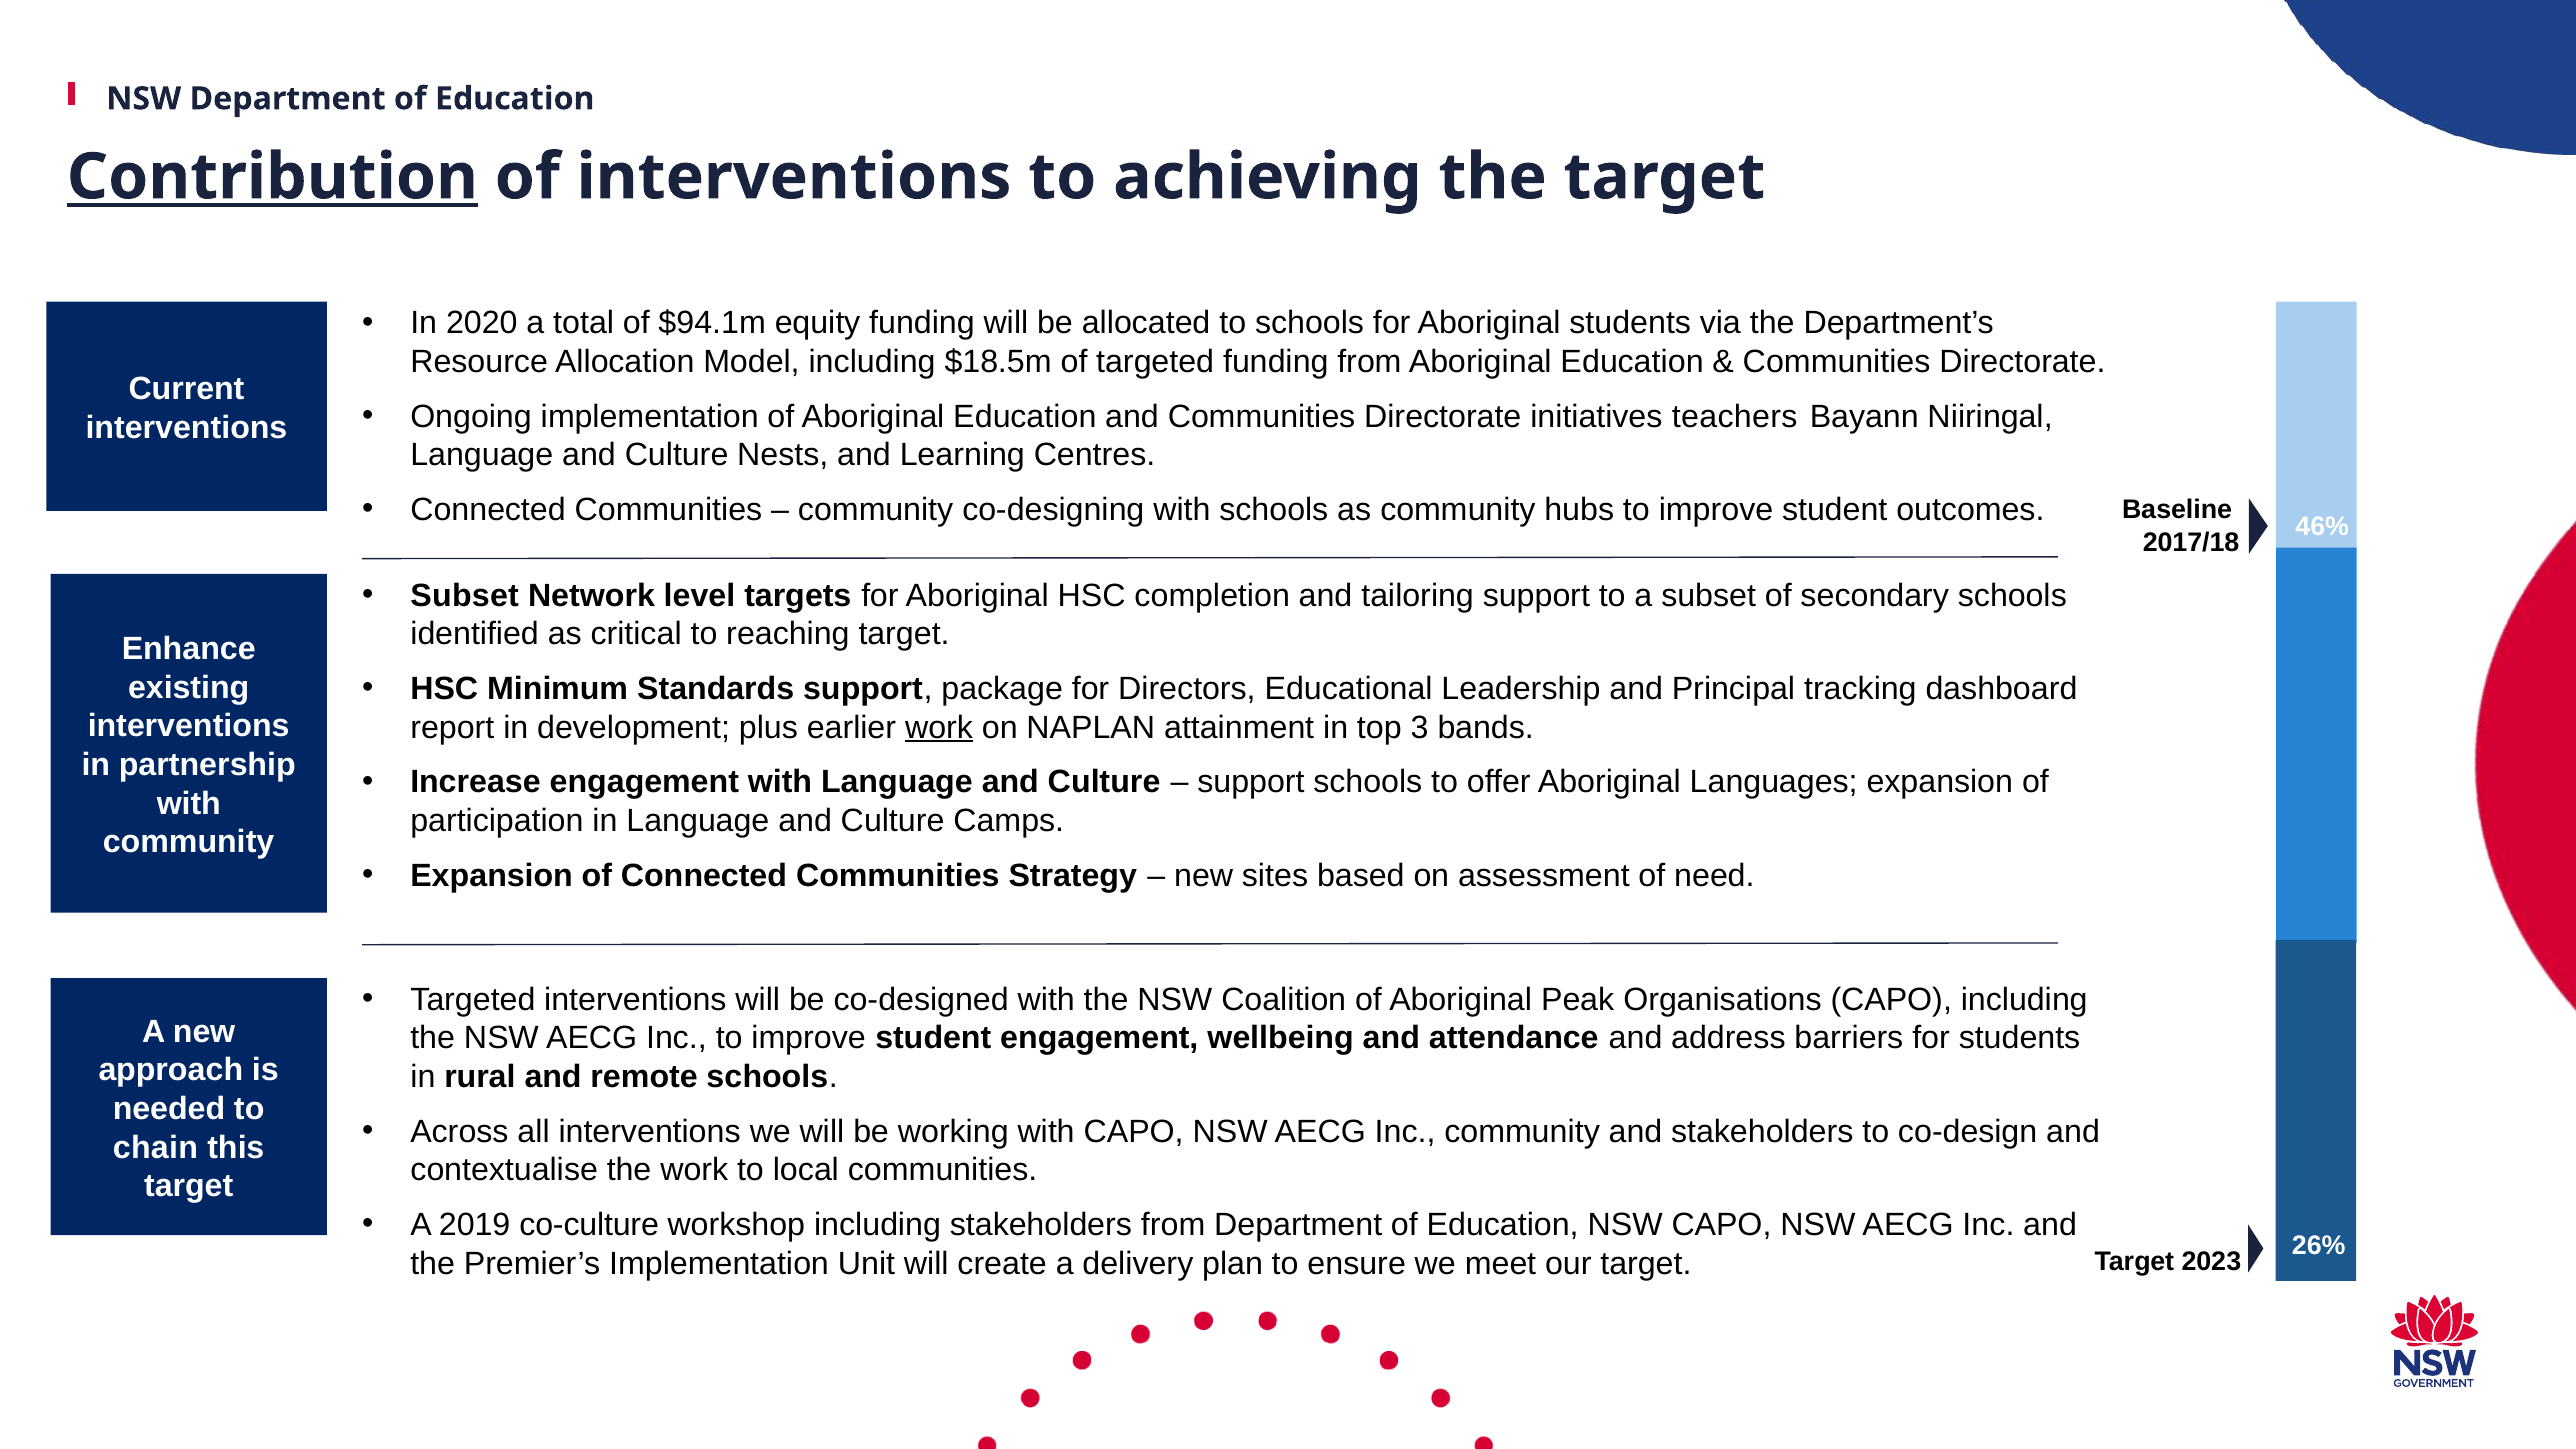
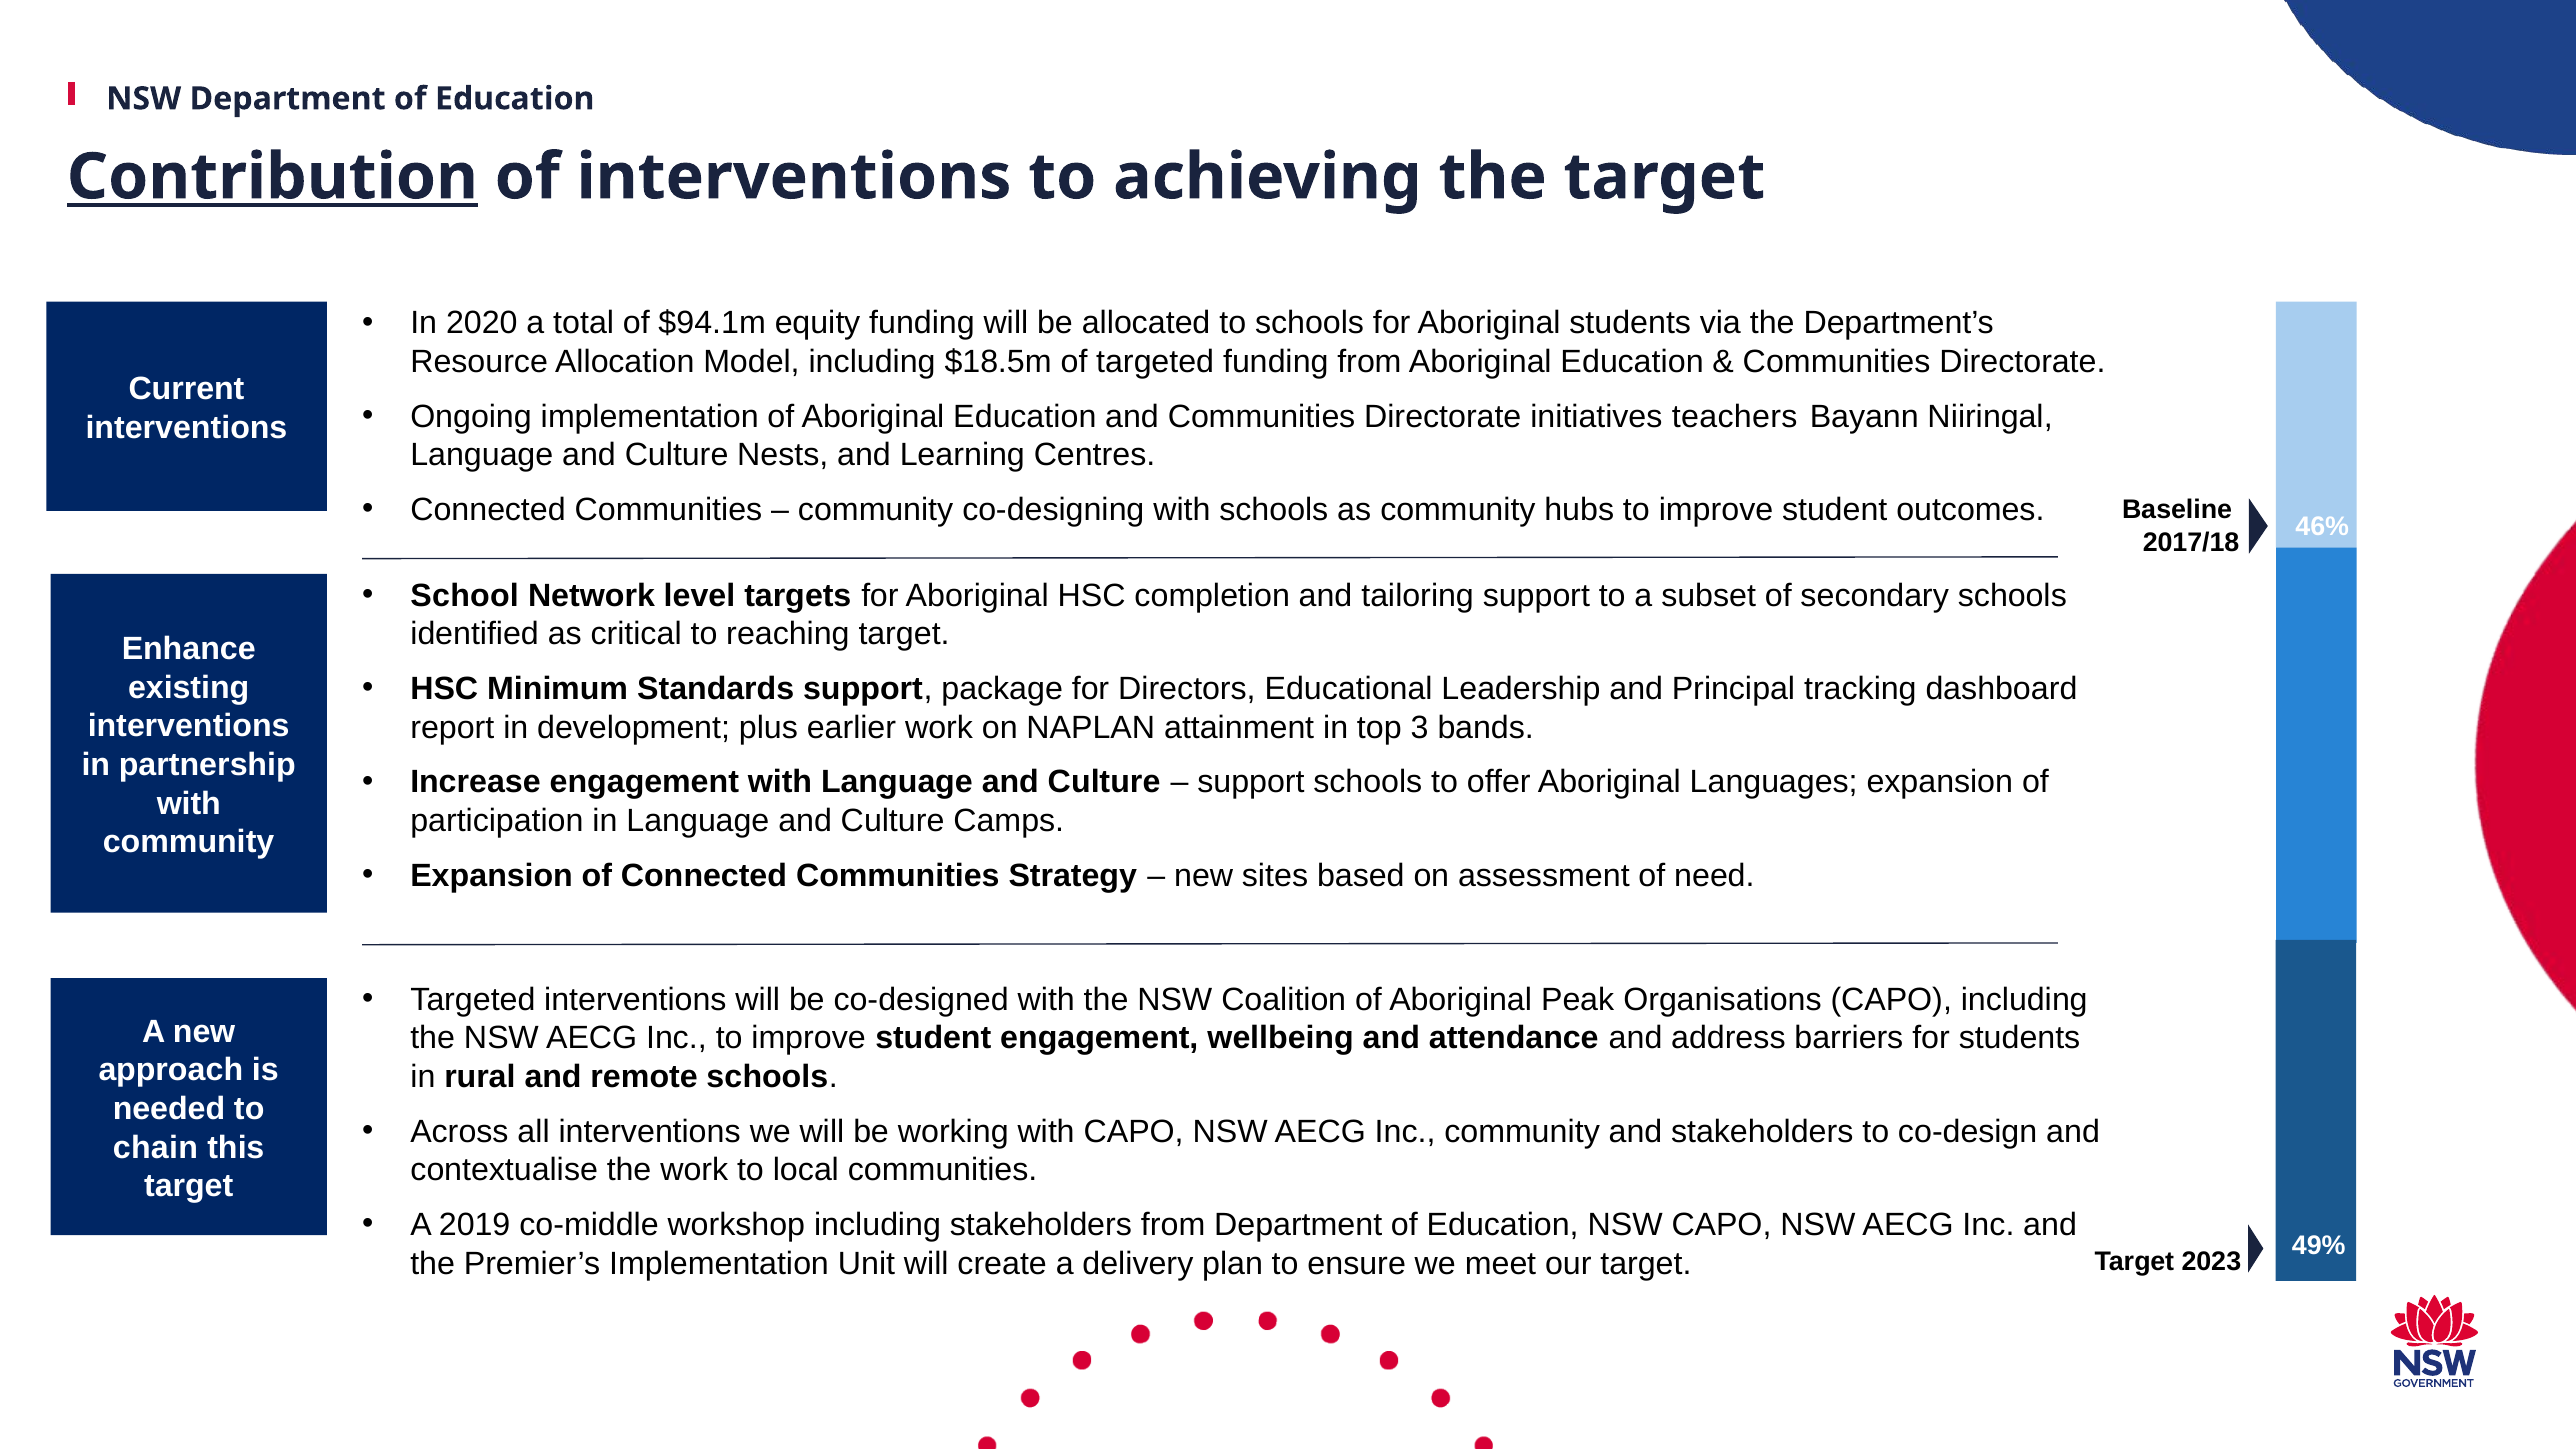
Subset: Subset -> School (465, 596)
work underline: present -> none (939, 728)
co-culture: co-culture -> co-middle (589, 1225)
26%: 26% -> 49% (2319, 1246)
